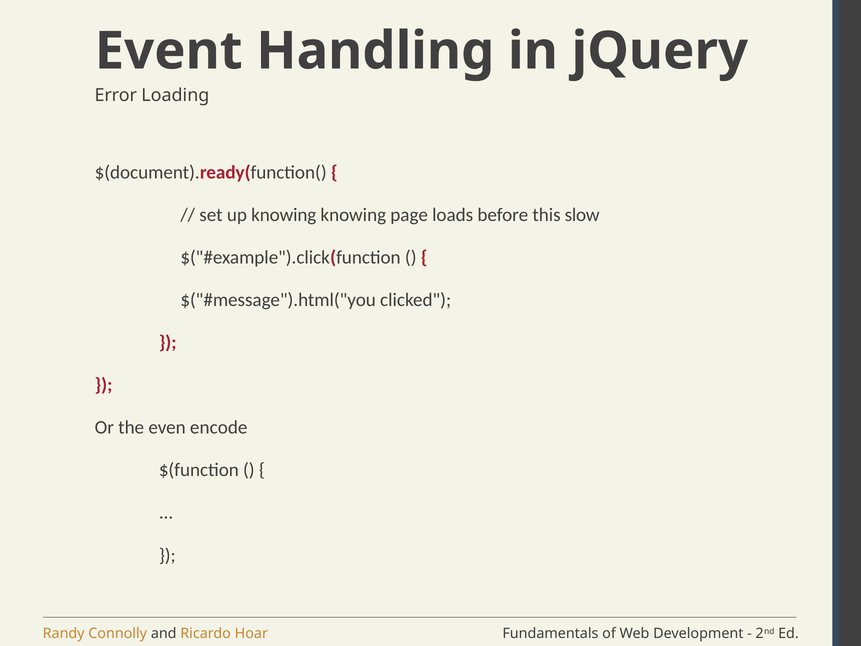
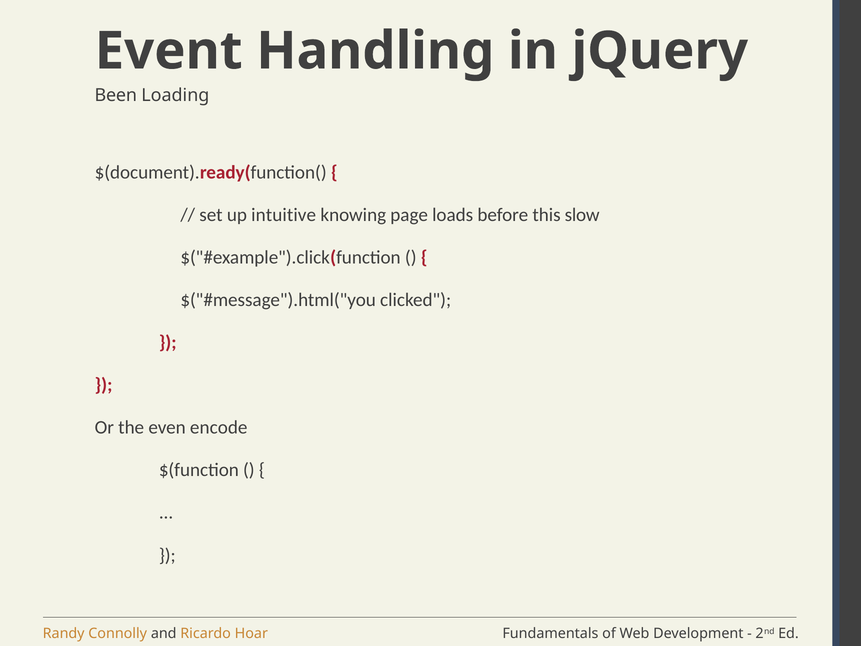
Error: Error -> Been (116, 95)
up knowing: knowing -> intuitive (284, 215)
